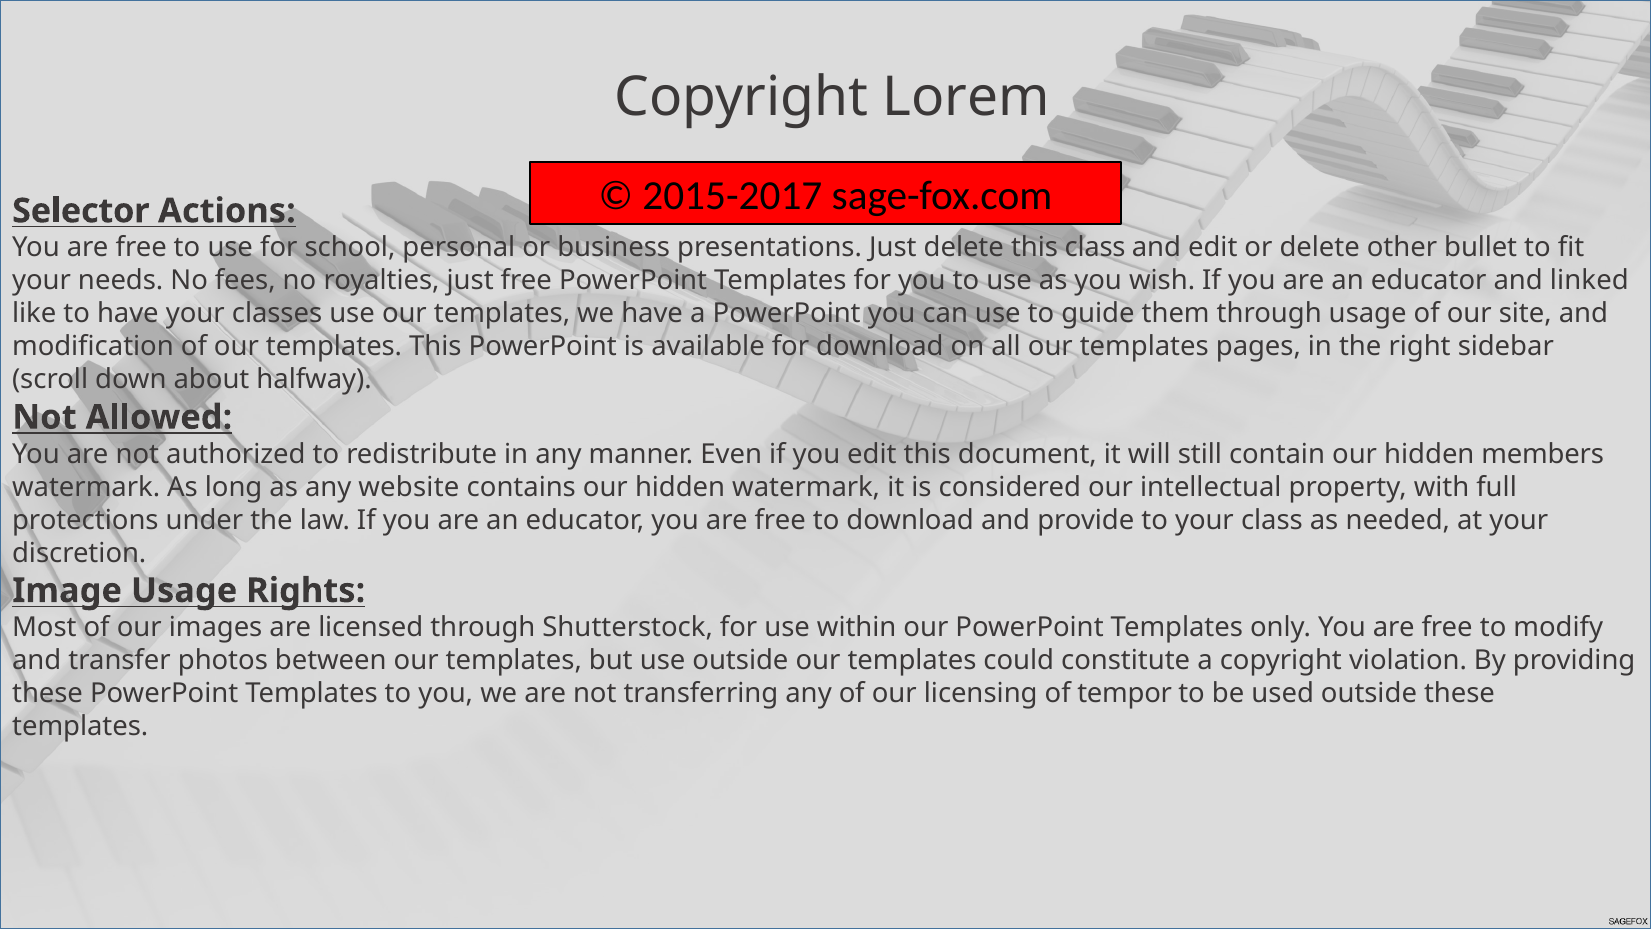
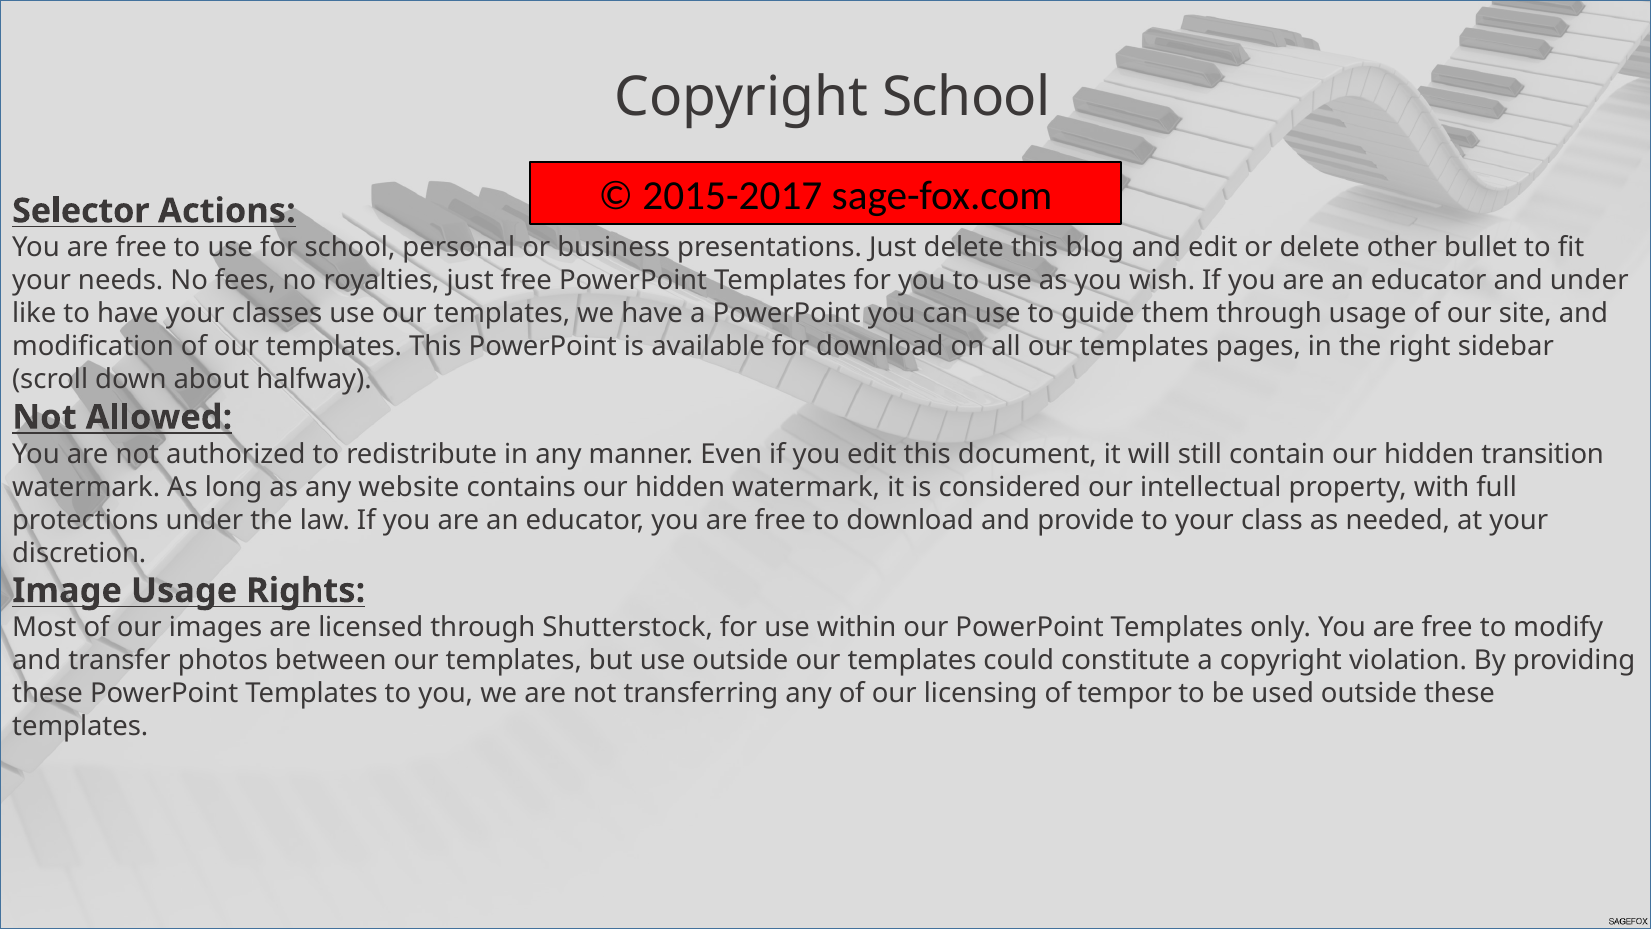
Copyright Lorem: Lorem -> School (966, 98)
this class: class -> blog (1095, 248)
and linked: linked -> under (1589, 281)
members: members -> transition (1543, 454)
